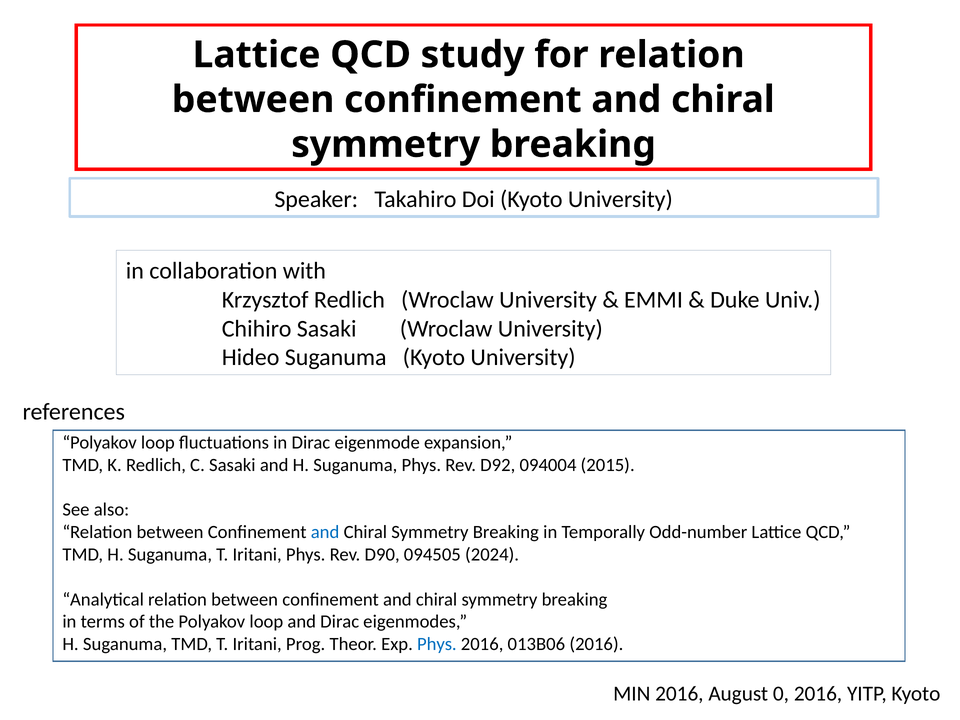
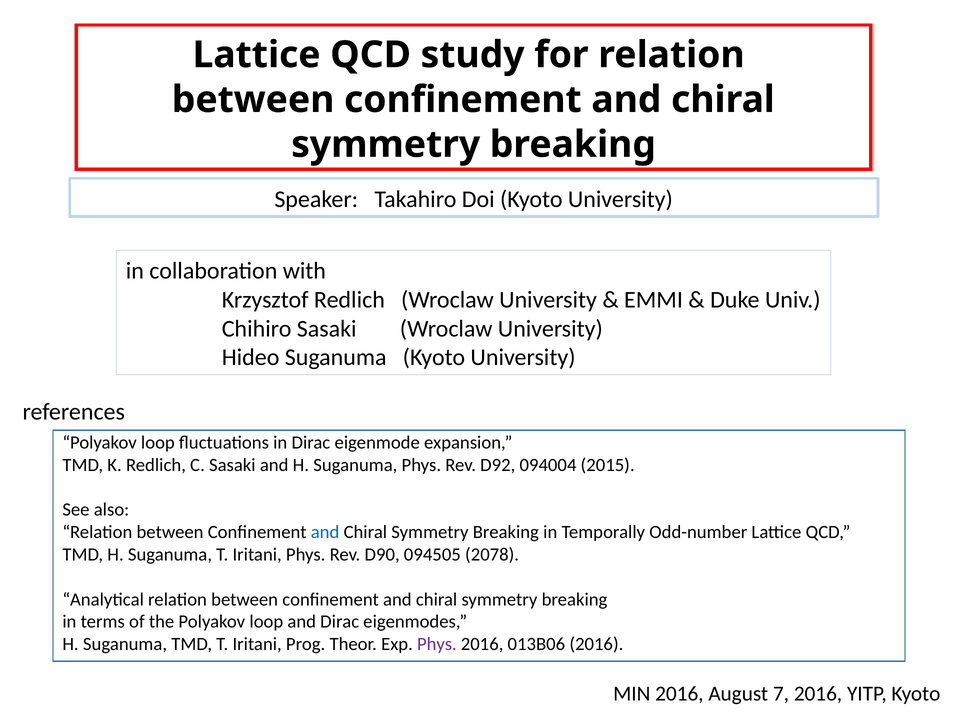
2024: 2024 -> 2078 (492, 555)
Phys colour: blue -> purple (437, 644)
0: 0 -> 7 (781, 694)
